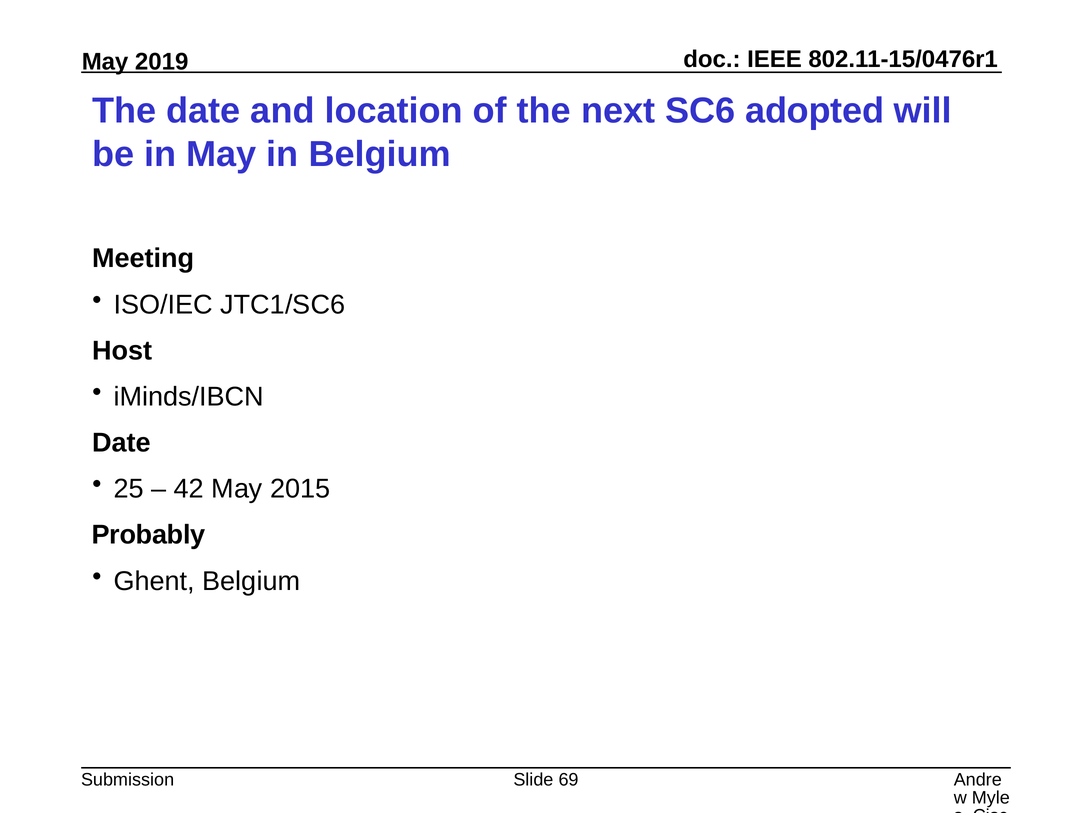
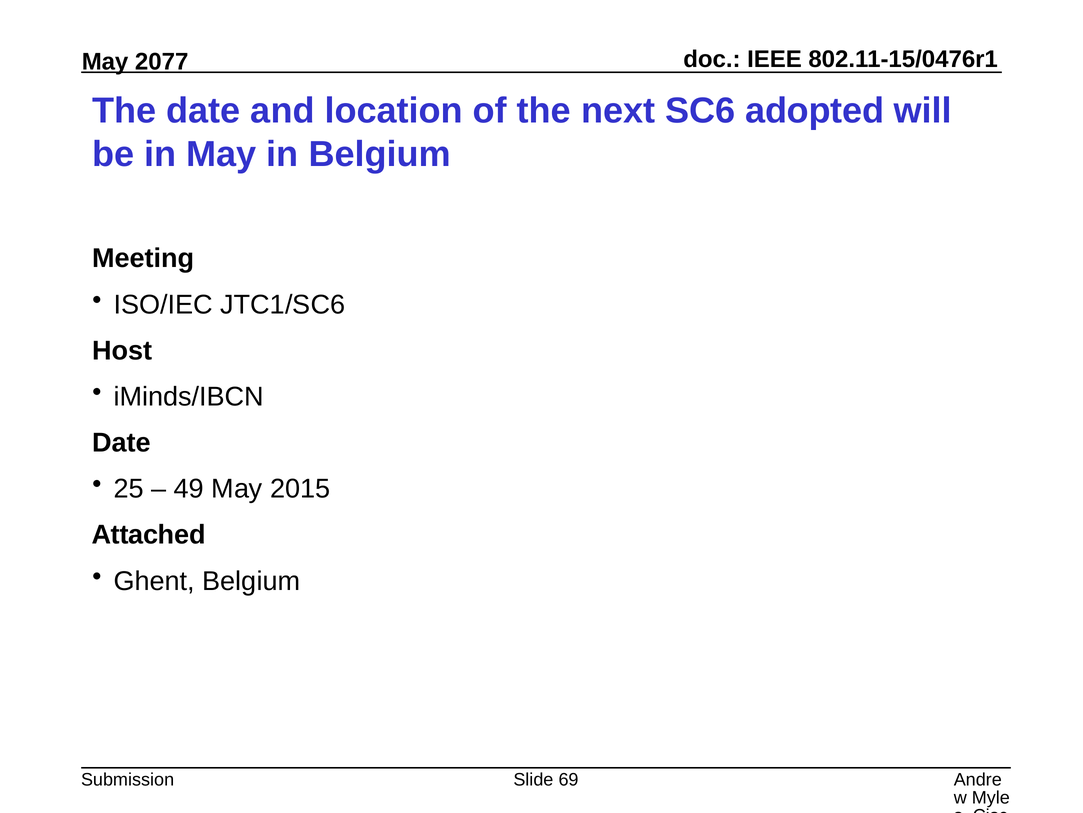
2019: 2019 -> 2077 (162, 62)
42: 42 -> 49 (189, 488)
Probably: Probably -> Attached (149, 535)
